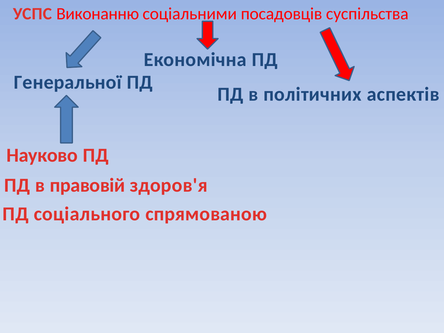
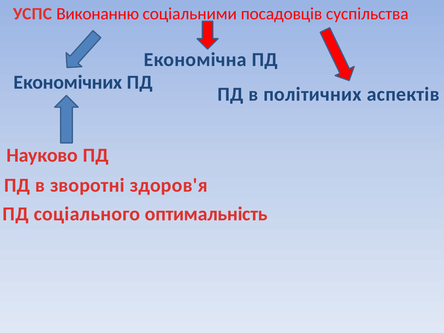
Генеральної: Генеральної -> Економічних (68, 82)
правовій: правовій -> зворотні (87, 185)
спрямованою: спрямованою -> оптимальність (206, 214)
